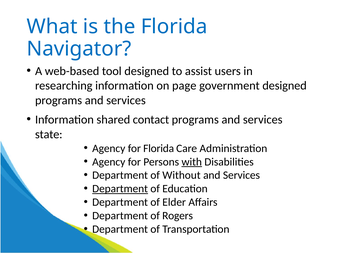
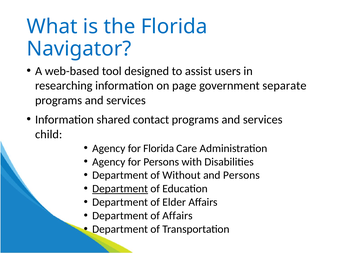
government designed: designed -> separate (284, 86)
state: state -> child (49, 135)
with underline: present -> none (192, 162)
Services: Services -> Persons (241, 176)
of Rogers: Rogers -> Affairs (177, 216)
